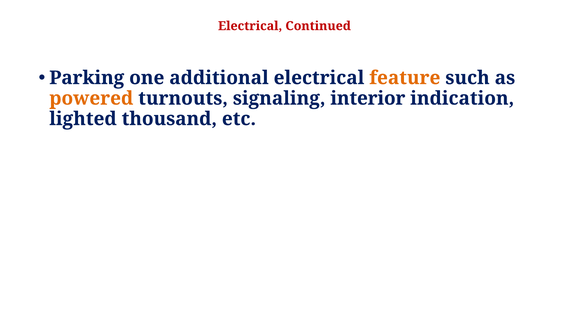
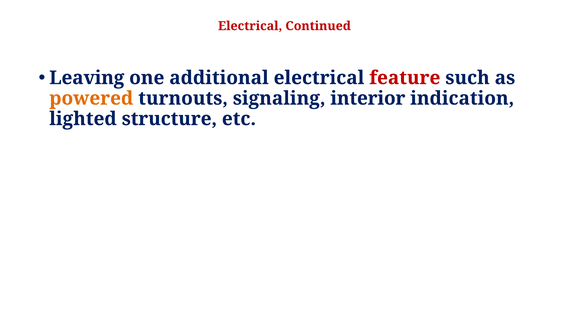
Parking: Parking -> Leaving (87, 78)
feature colour: orange -> red (405, 78)
thousand: thousand -> structure (169, 119)
